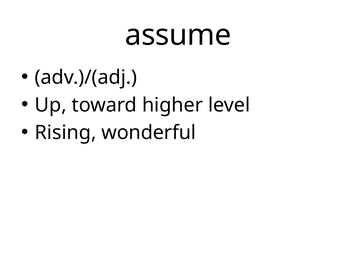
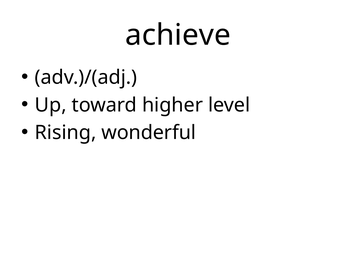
assume: assume -> achieve (178, 35)
